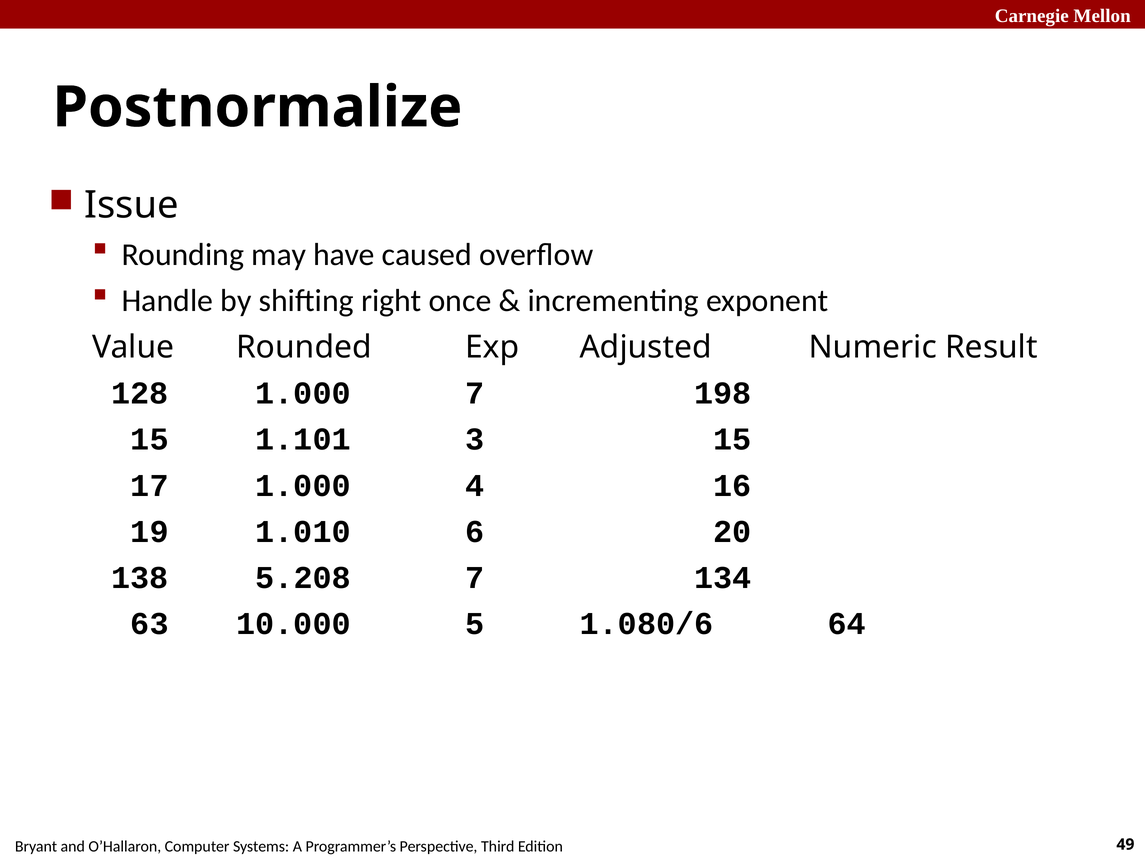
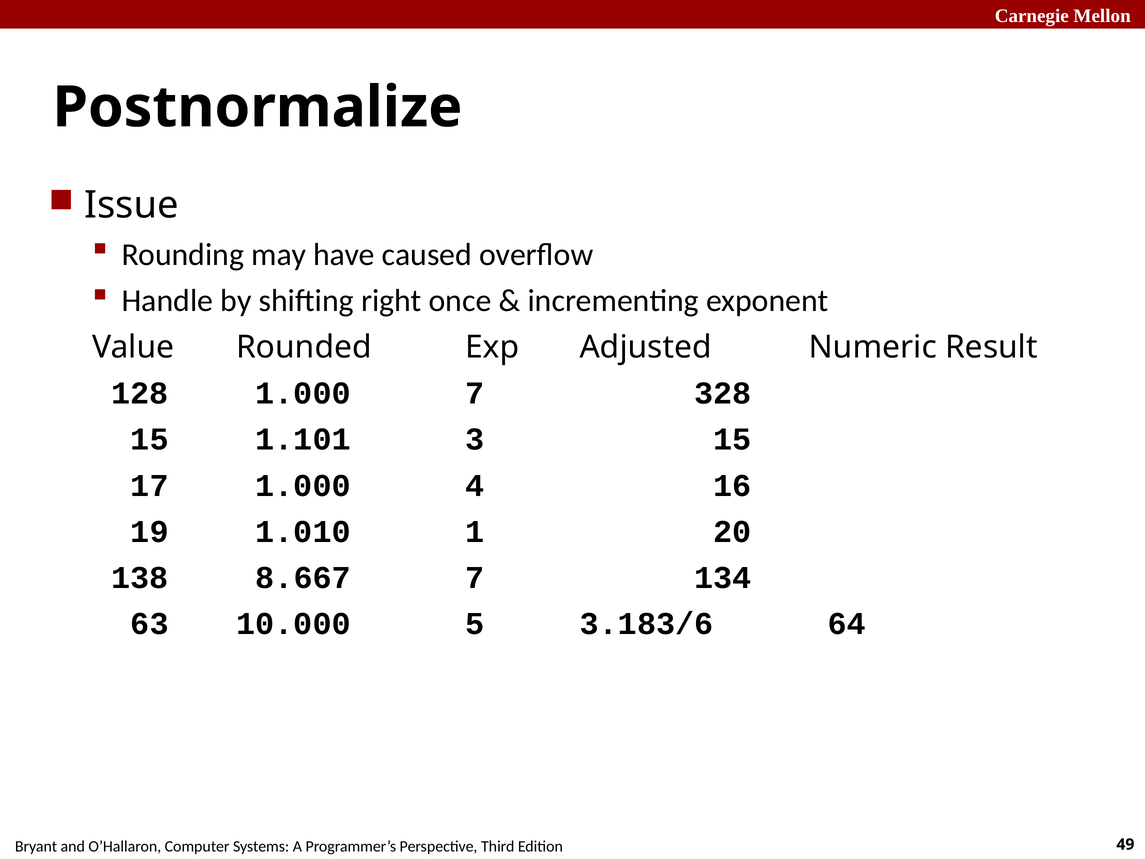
198: 198 -> 328 (723, 393)
6: 6 -> 1 (475, 531)
5.208: 5.208 -> 8.667 (303, 578)
1.080/6: 1.080/6 -> 3.183/6 (647, 624)
